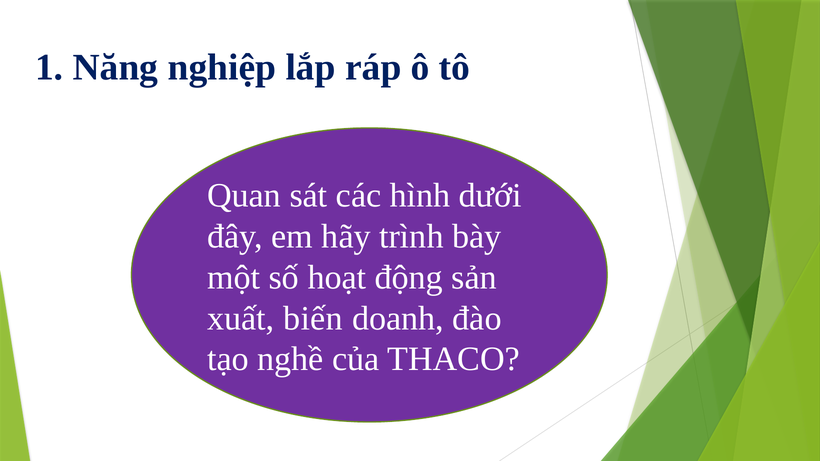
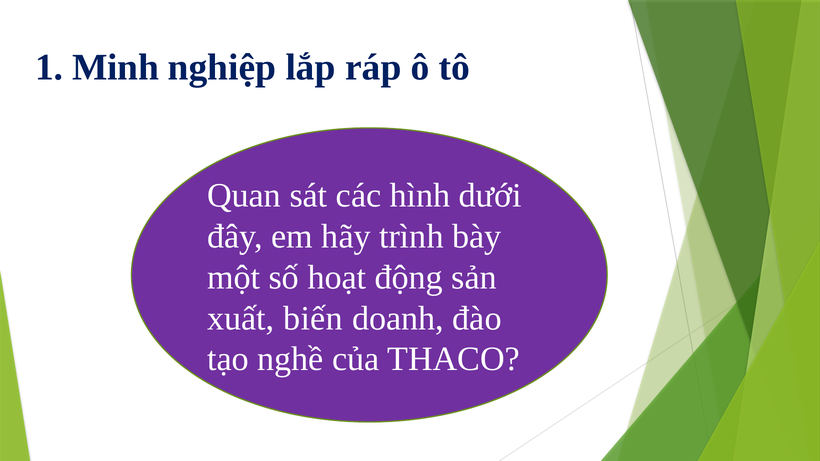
Năng: Năng -> Minh (116, 67)
